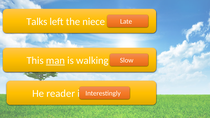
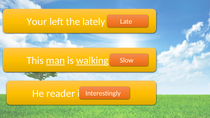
Talks: Talks -> Your (37, 22)
the niece: niece -> lately (94, 22)
walking underline: none -> present (92, 61)
